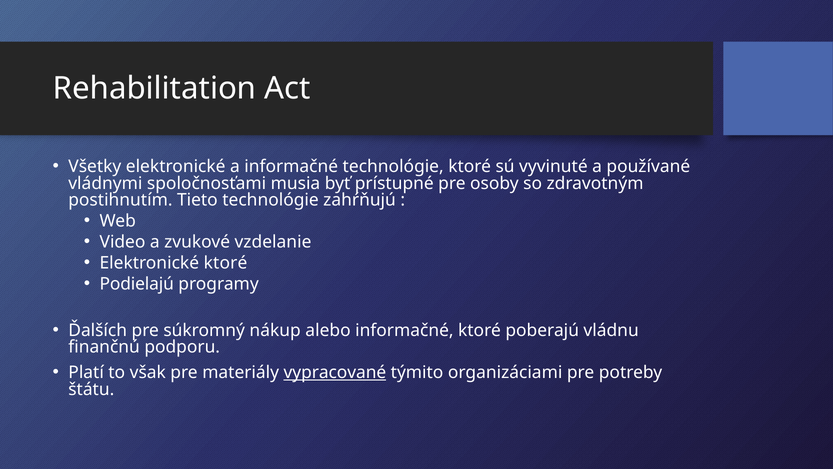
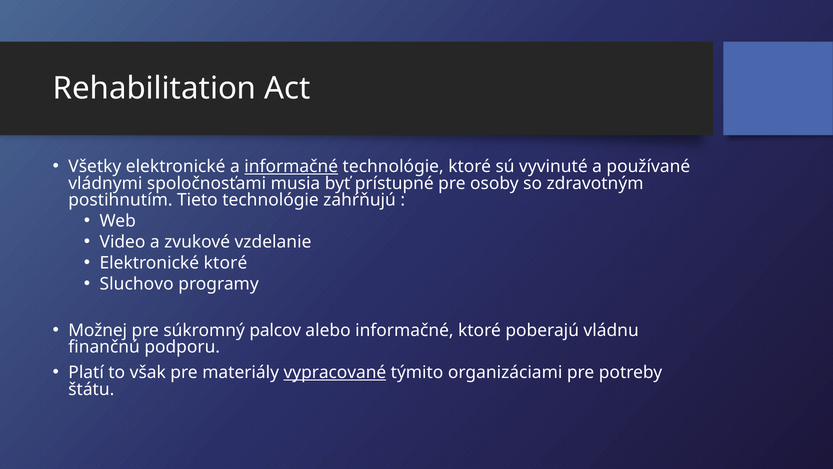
informačné underline: none -> present (291, 166)
Podielajú: Podielajú -> Sluchovo (137, 284)
Ďalších: Ďalších -> Možnej (98, 330)
nákup: nákup -> palcov (275, 330)
